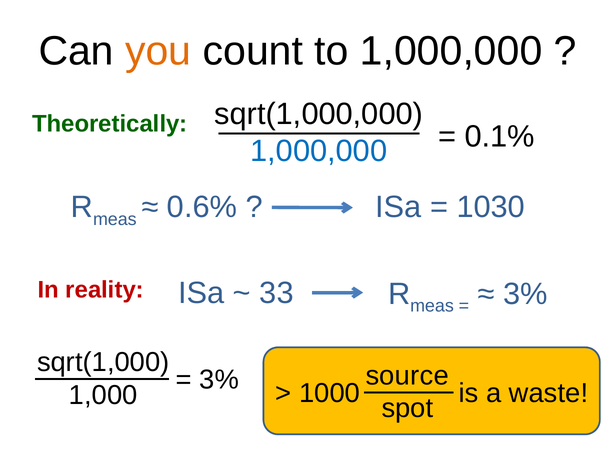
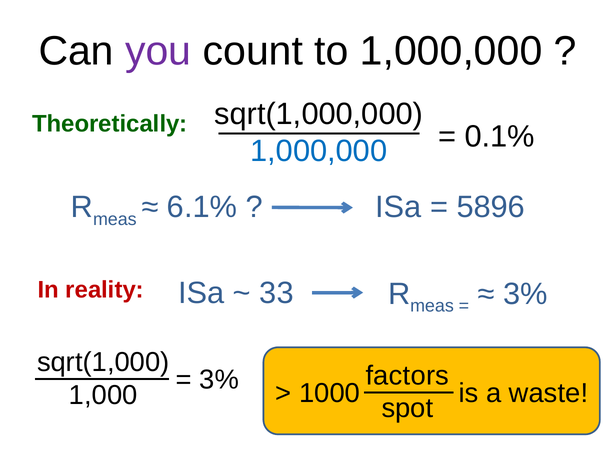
you colour: orange -> purple (158, 51)
0.6%: 0.6% -> 6.1% (202, 207)
1030: 1030 -> 5896 (491, 207)
source: source -> factors (407, 376)
